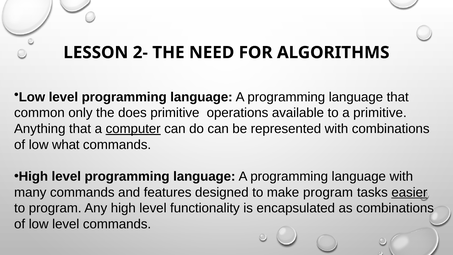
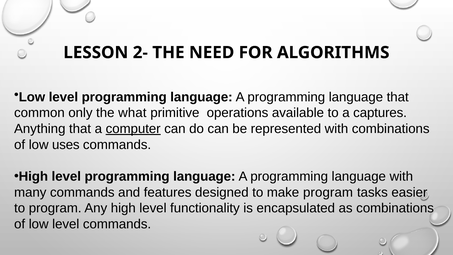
does: does -> what (132, 113)
a primitive: primitive -> captures (380, 113)
what: what -> uses (66, 145)
easier underline: present -> none (409, 192)
